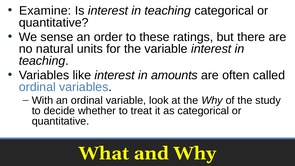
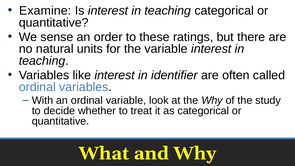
amounts: amounts -> identifier (174, 75)
